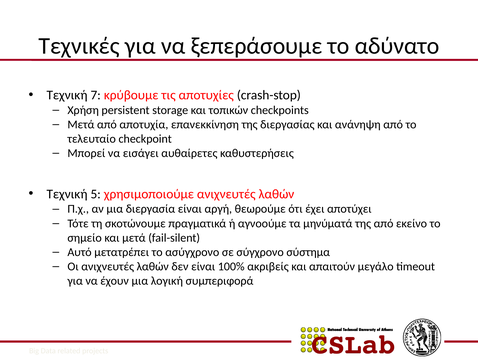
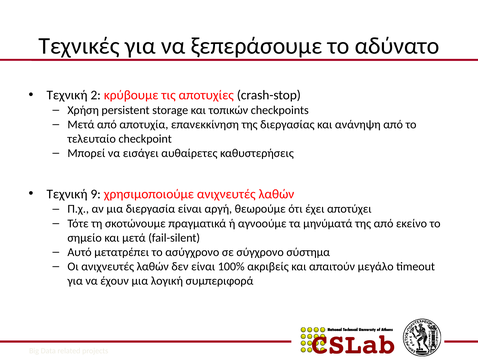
7: 7 -> 2 (96, 95)
5: 5 -> 9 (96, 194)
